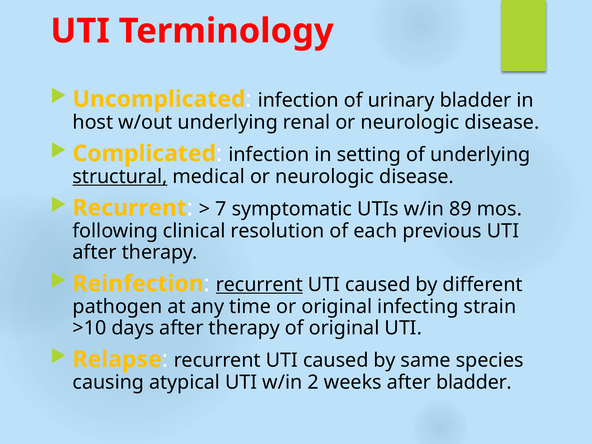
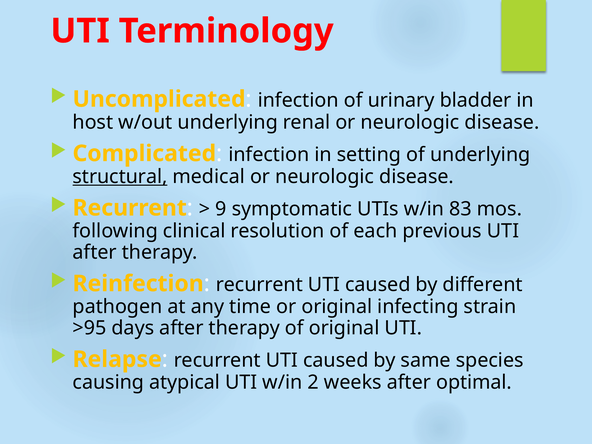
7: 7 -> 9 (221, 209)
89: 89 -> 83 (460, 209)
recurrent underline: present -> none (259, 285)
>10: >10 -> >95 (89, 328)
after bladder: bladder -> optimal (474, 382)
